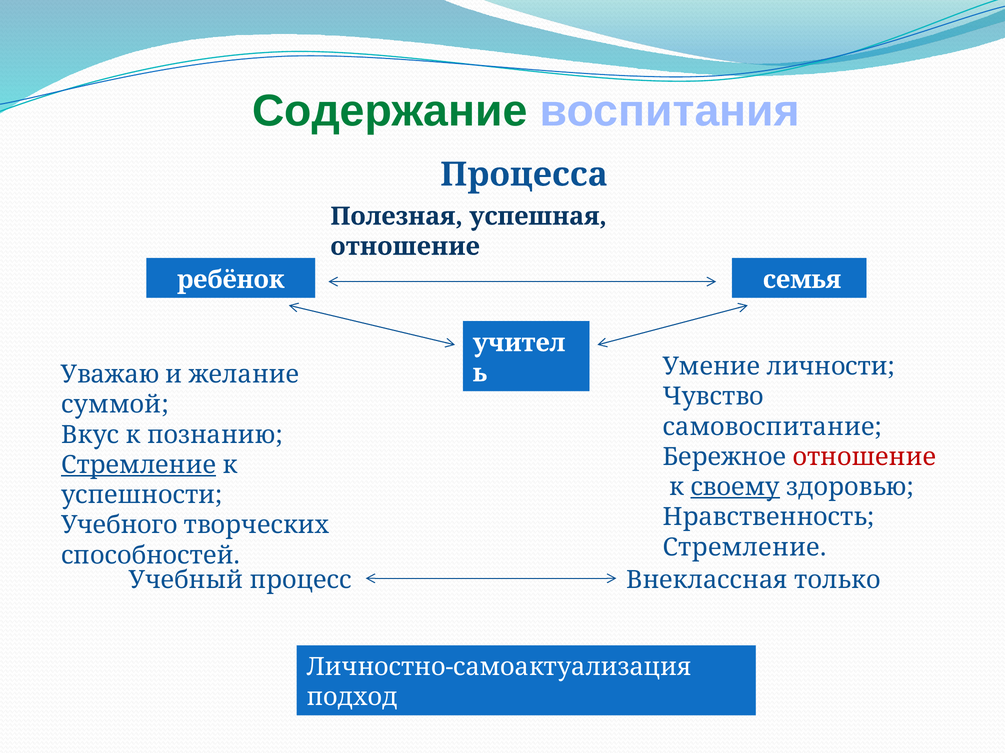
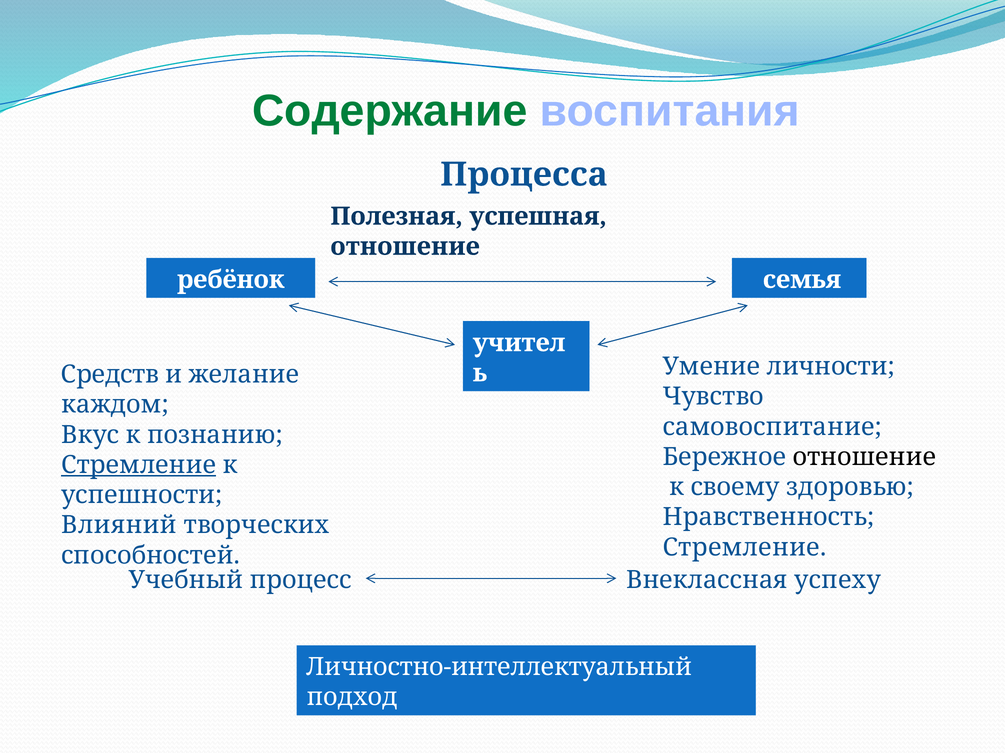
Уважаю: Уважаю -> Средств (110, 375)
суммой: суммой -> каждом (115, 405)
отношение colour: red -> black (864, 457)
своему underline: present -> none (735, 488)
Учебного: Учебного -> Влияний (119, 526)
только: только -> успеху (838, 581)
Личностно-самоактуализация: Личностно-самоактуализация -> Личностно-интеллектуальный (499, 668)
